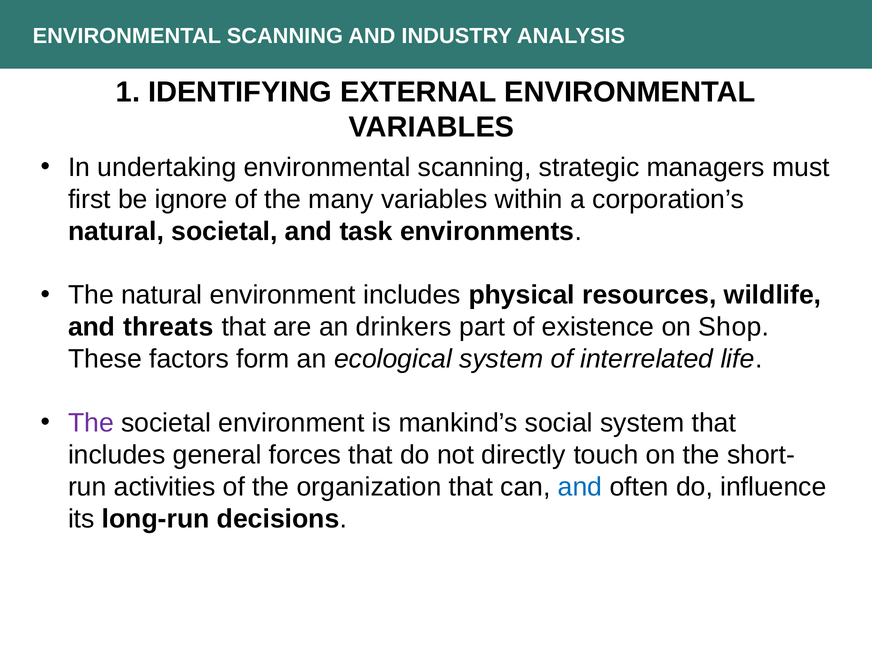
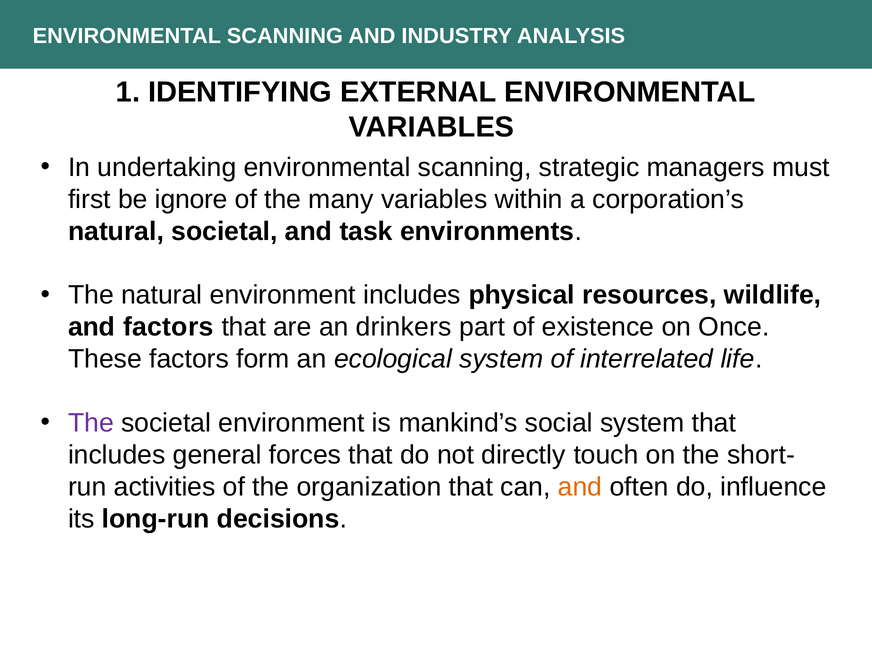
and threats: threats -> factors (168, 327)
Shop: Shop -> Once (734, 327)
and colour: blue -> orange (580, 487)
